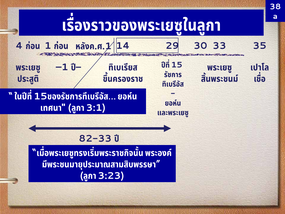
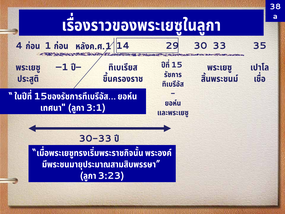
82-33: 82-33 -> 30-33 (95, 138)
